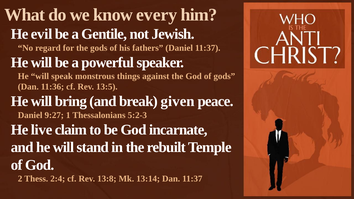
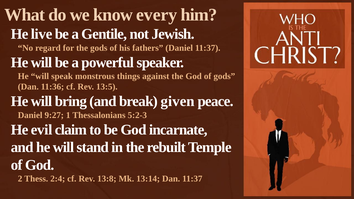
evil: evil -> live (42, 34)
live: live -> evil (42, 130)
